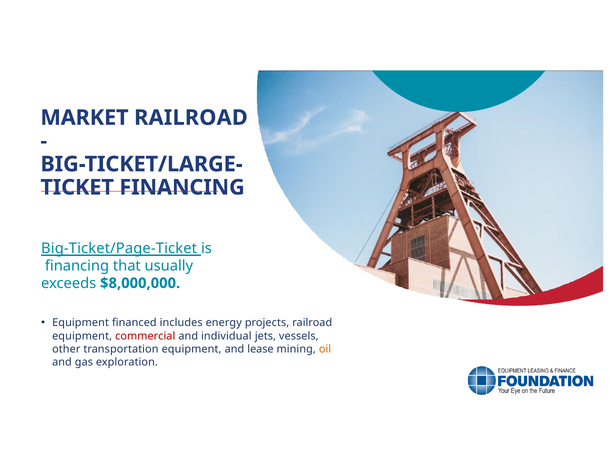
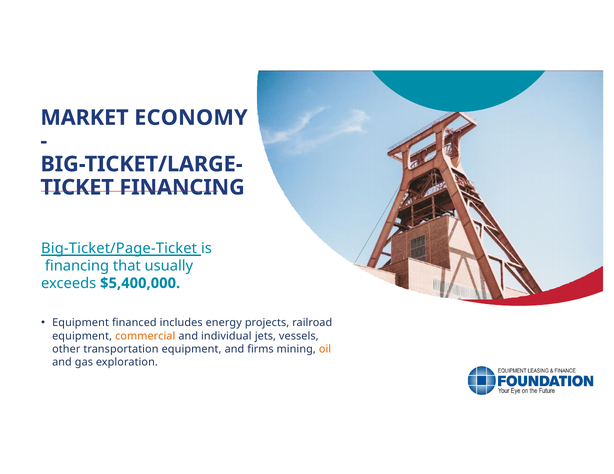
MARKET RAILROAD: RAILROAD -> ECONOMY (191, 118)
$8,000,000: $8,000,000 -> $5,400,000 (140, 283)
commercial colour: red -> orange (145, 336)
lease: lease -> firms (260, 349)
